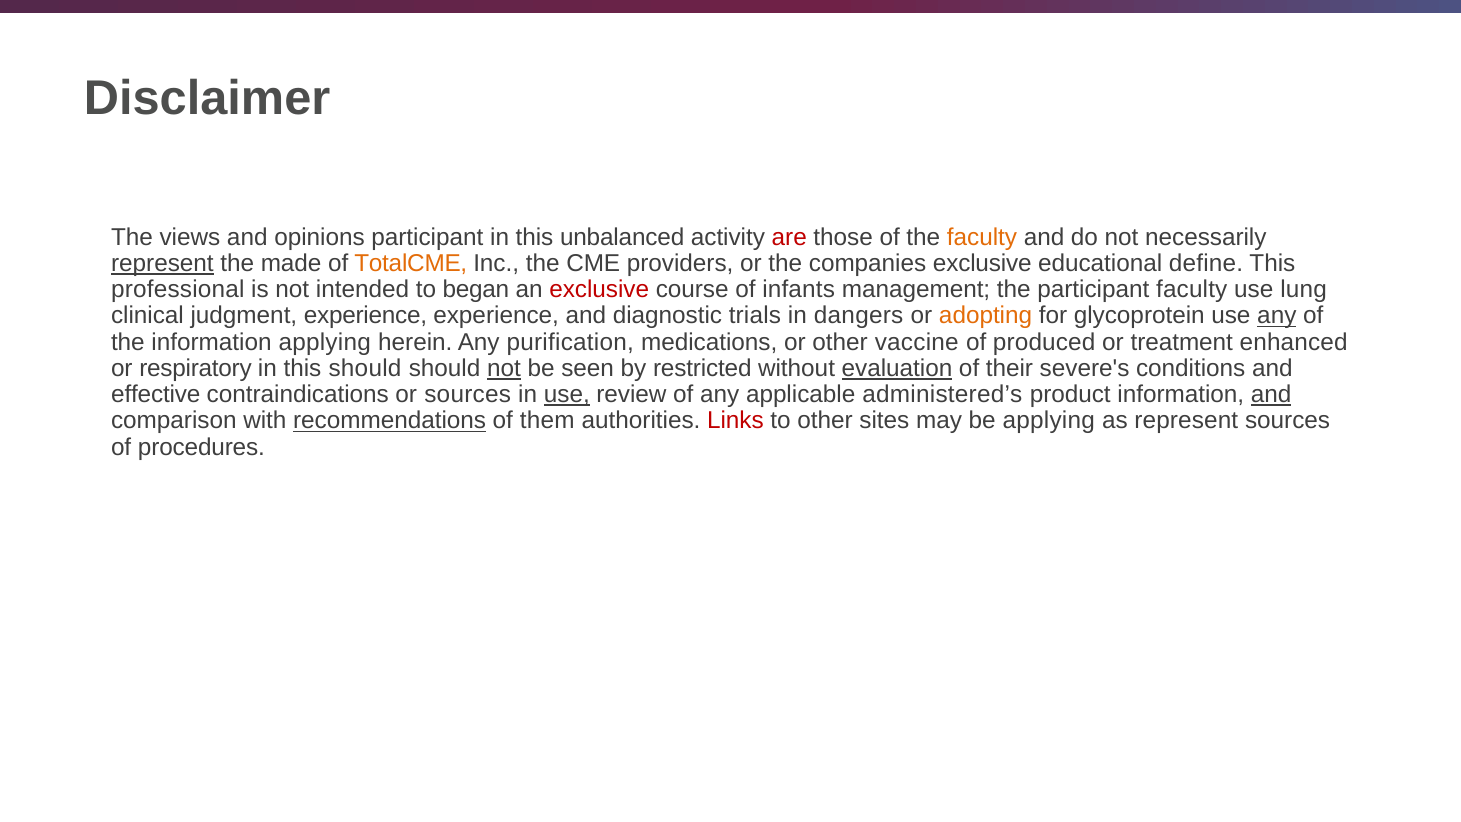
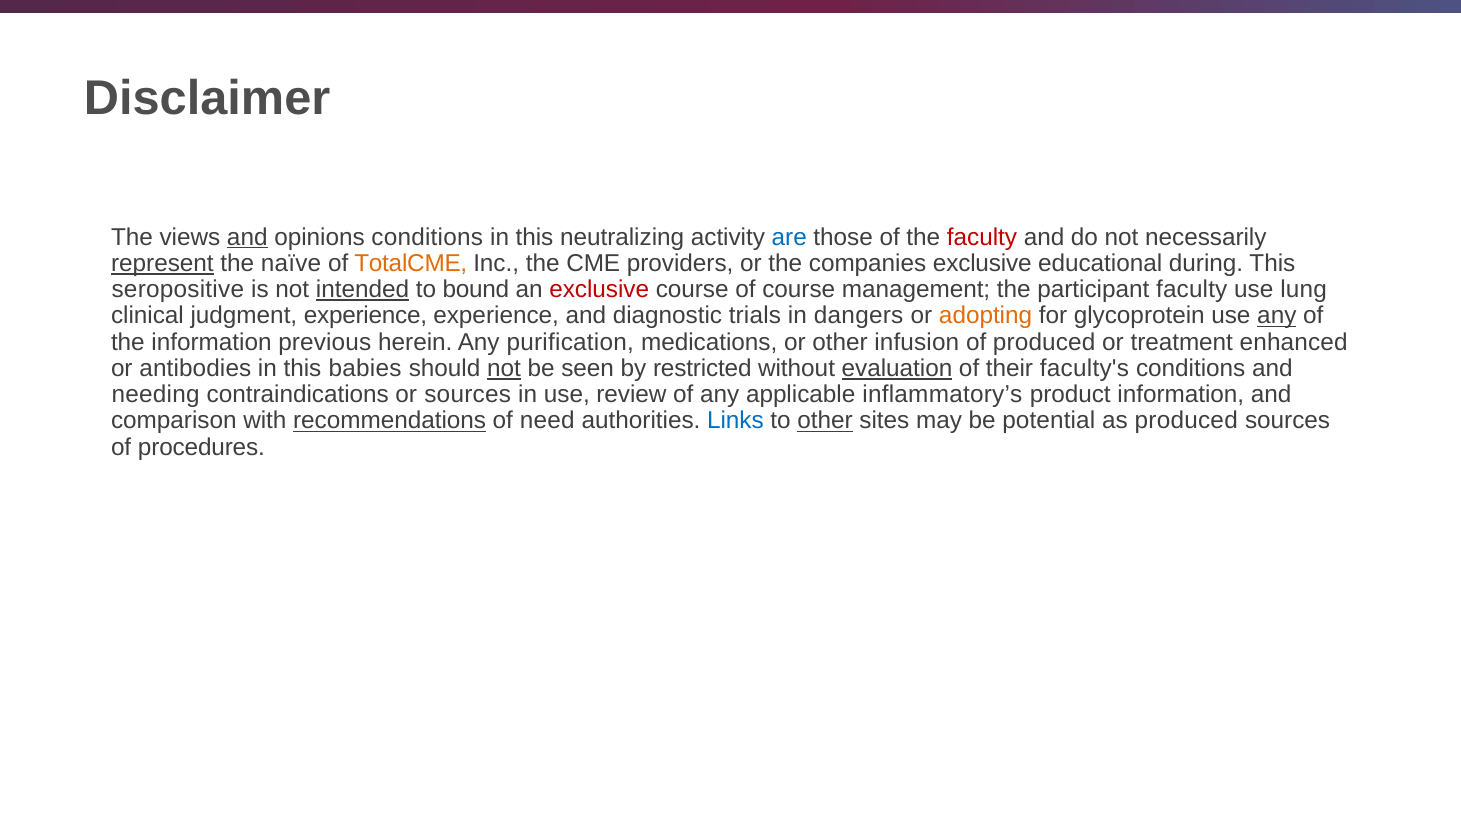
and underline: none -> present (247, 237)
opinions participant: participant -> conditions (427, 237)
unbalanced: unbalanced -> neutralizing (622, 237)
are colour: red -> blue (789, 237)
faculty colour: orange -> red (982, 237)
made: made -> naïve (291, 263)
define: define -> during (1206, 263)
professional: professional -> seropositive (178, 290)
intended underline: none -> present (363, 290)
began: began -> bound (476, 290)
of infants: infants -> course (799, 290)
information applying: applying -> previous (325, 342)
vaccine: vaccine -> infusion (917, 342)
respiratory: respiratory -> antibodies (195, 368)
this should: should -> babies (365, 368)
severe's: severe's -> faculty's (1084, 368)
effective: effective -> needing (156, 395)
use underline: present -> none (567, 395)
administered’s: administered’s -> inflammatory’s (942, 395)
and underline: present -> none (1271, 395)
them: them -> need (547, 421)
Links colour: red -> blue (735, 421)
other underline: none -> present (825, 421)
be applying: applying -> potential (1049, 421)
as represent: represent -> produced (1186, 421)
